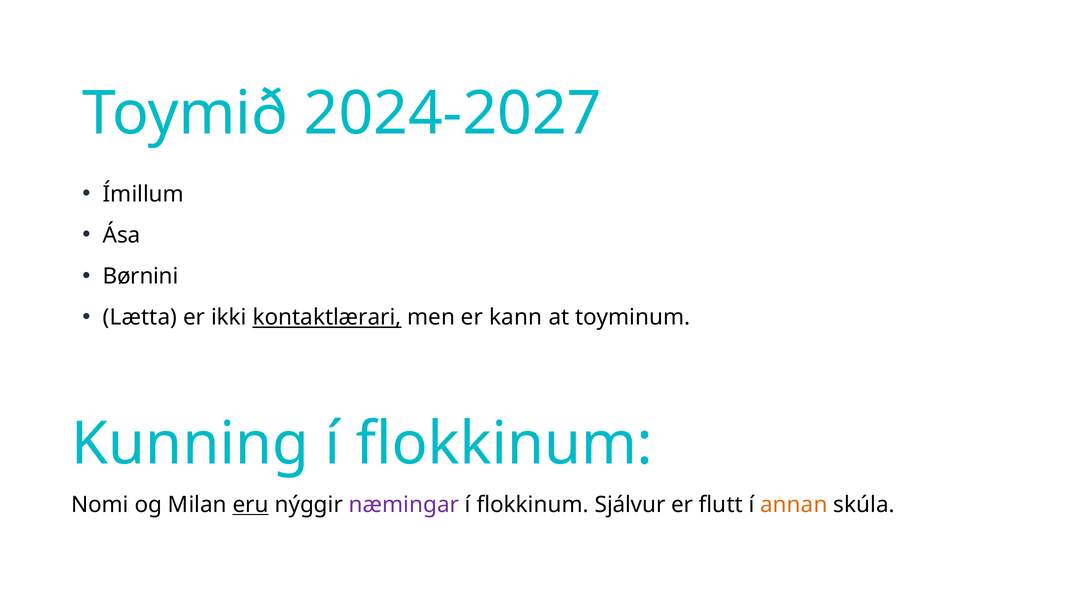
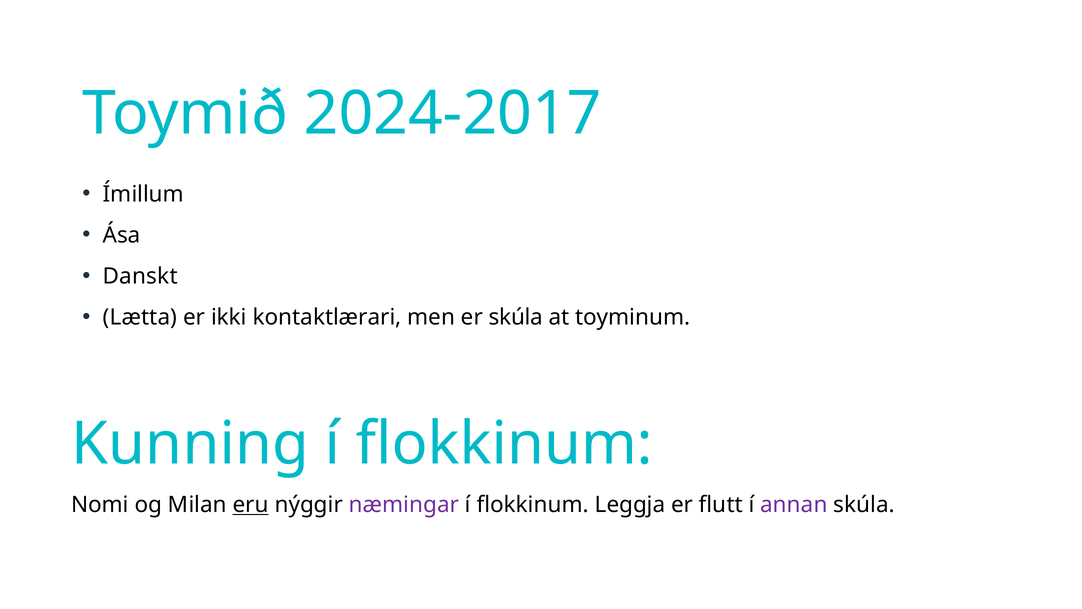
2024-2027: 2024-2027 -> 2024-2017 (453, 114)
Børnini: Børnini -> Danskt (140, 276)
kontaktlærari underline: present -> none (327, 317)
er kann: kann -> skúla (516, 317)
Sjálvur: Sjálvur -> Leggja (630, 504)
annan colour: orange -> purple (794, 504)
